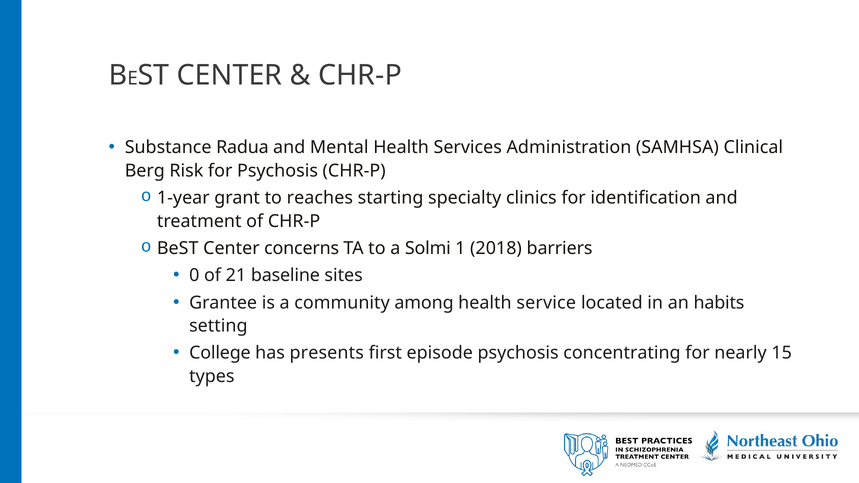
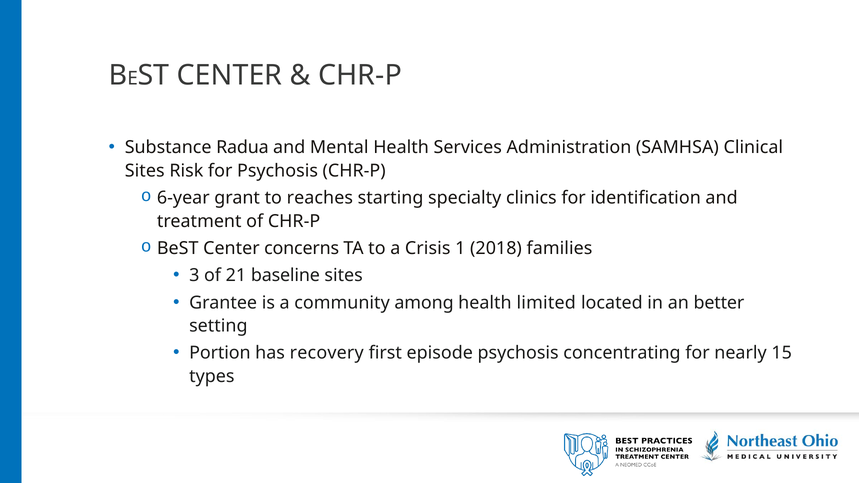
Berg: Berg -> Sites (145, 171)
1-year: 1-year -> 6-year (183, 198)
Solmi: Solmi -> Crisis (428, 248)
barriers: barriers -> families (560, 248)
0: 0 -> 3 (194, 276)
service: service -> limited (546, 303)
habits: habits -> better (719, 303)
College: College -> Portion (220, 353)
presents: presents -> recovery (327, 353)
